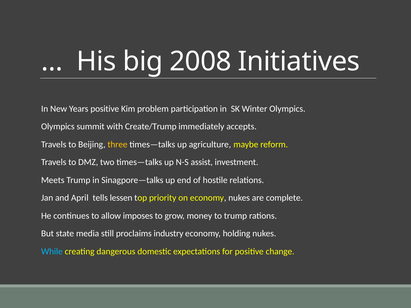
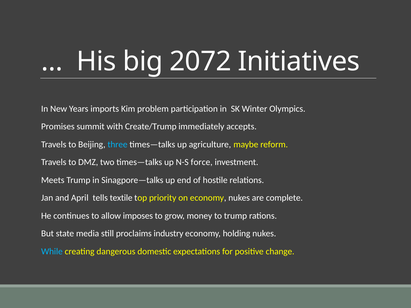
2008: 2008 -> 2072 (201, 61)
Years positive: positive -> imports (105, 109)
Olympics: Olympics -> Promises (58, 127)
three colour: yellow -> light blue (117, 145)
assist: assist -> force (202, 162)
lessen: lessen -> textile (121, 198)
